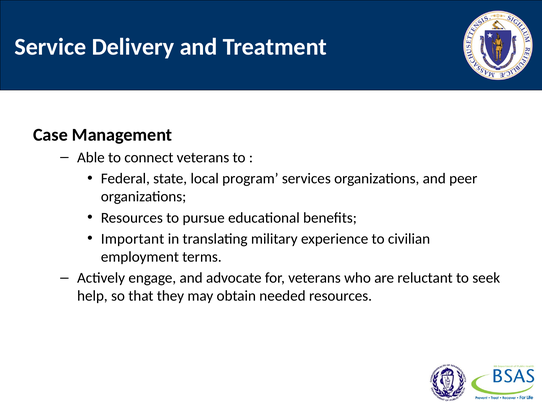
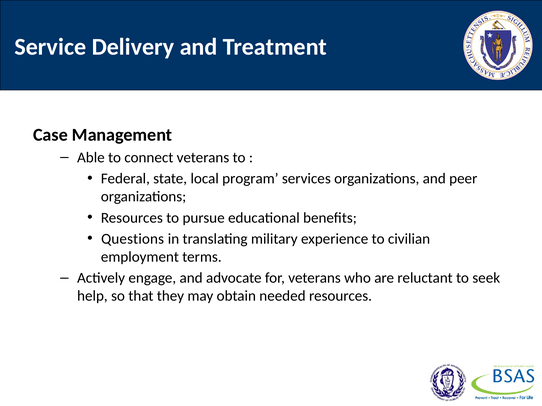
Important: Important -> Questions (133, 239)
